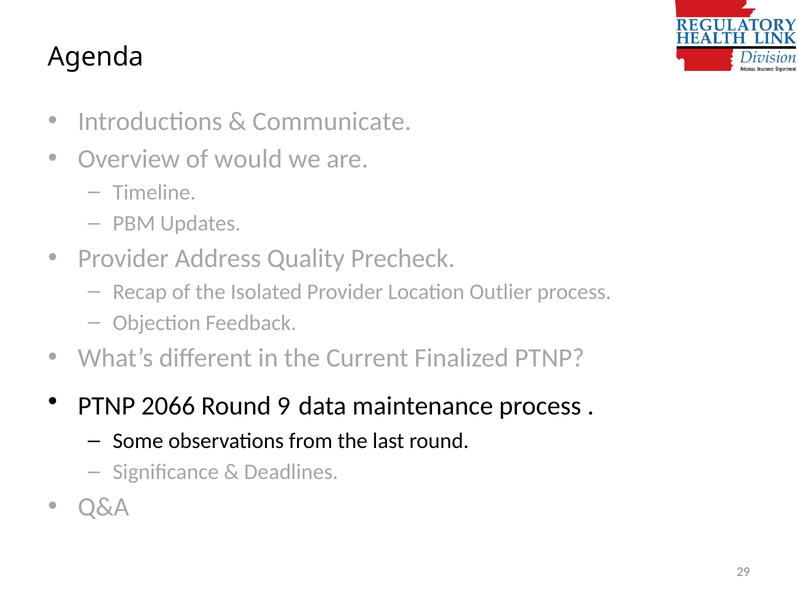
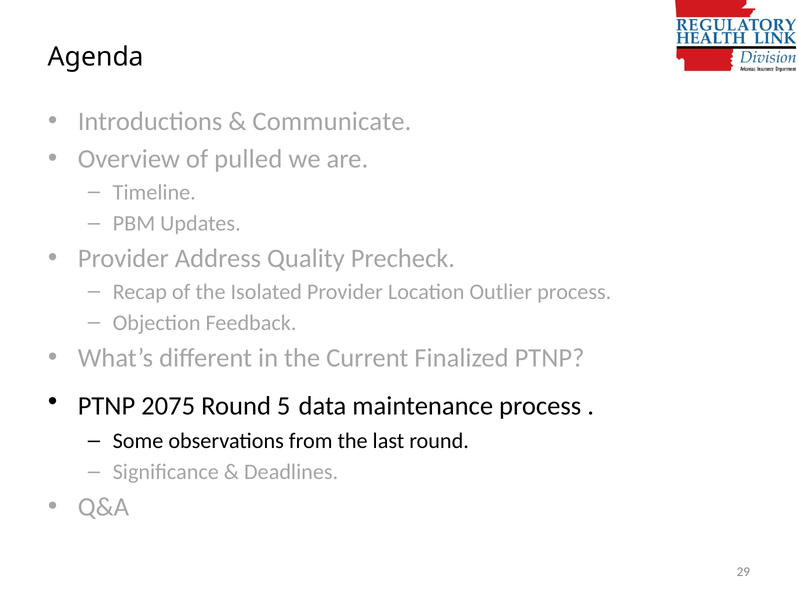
would: would -> pulled (248, 159)
2066: 2066 -> 2075 (168, 405)
9: 9 -> 5 (284, 405)
